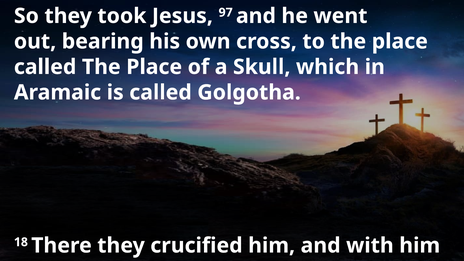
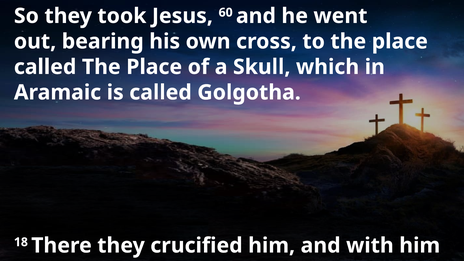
97: 97 -> 60 (226, 13)
